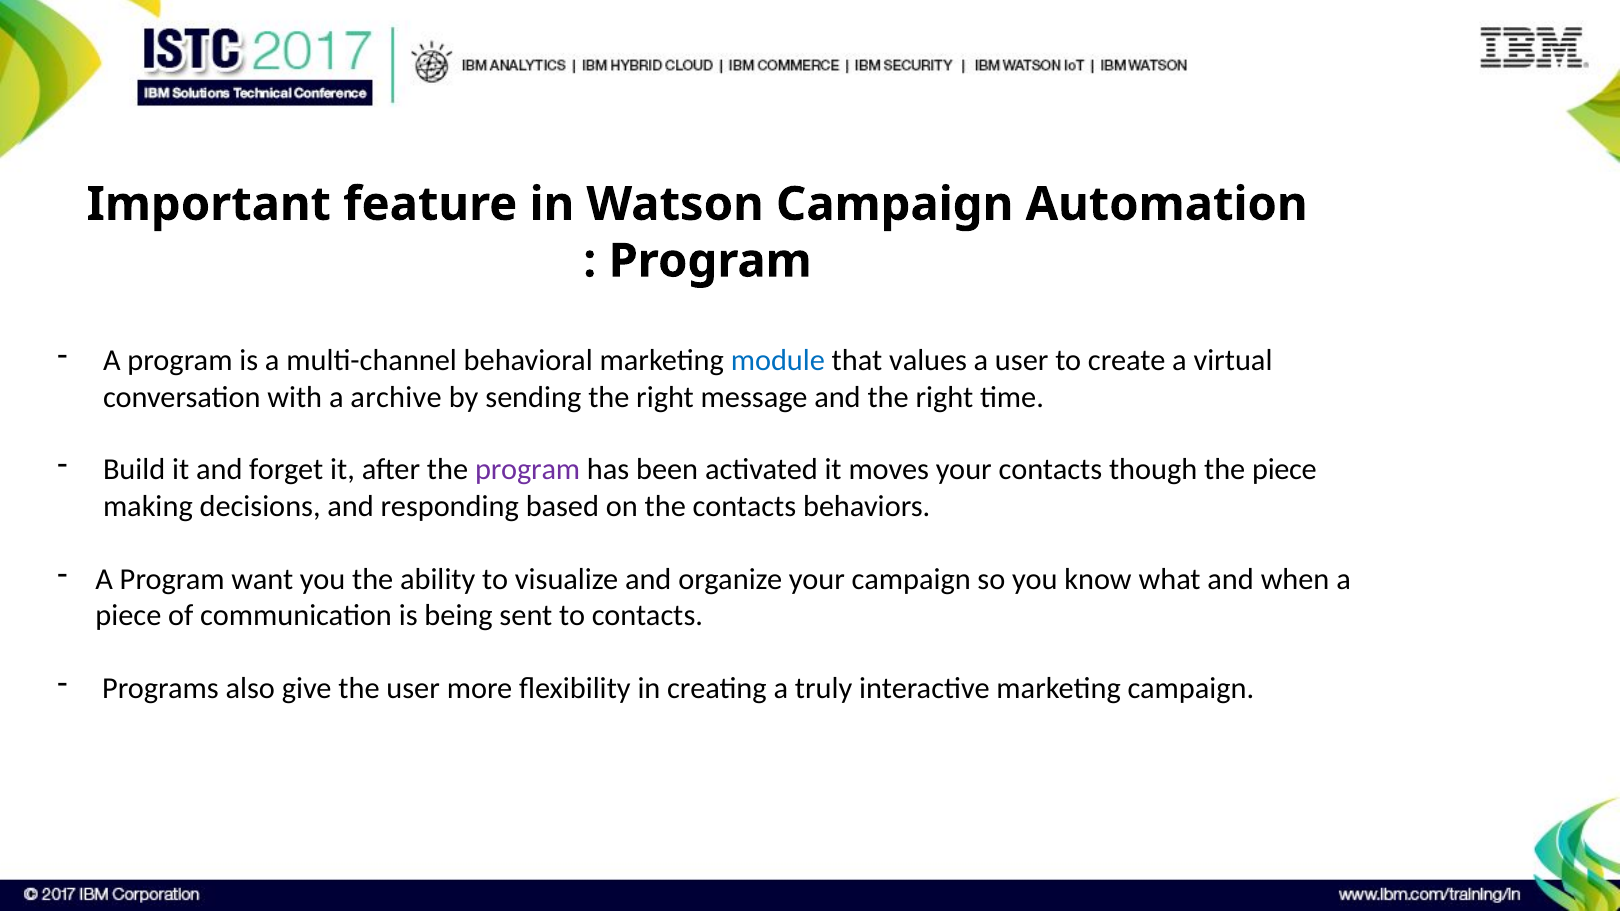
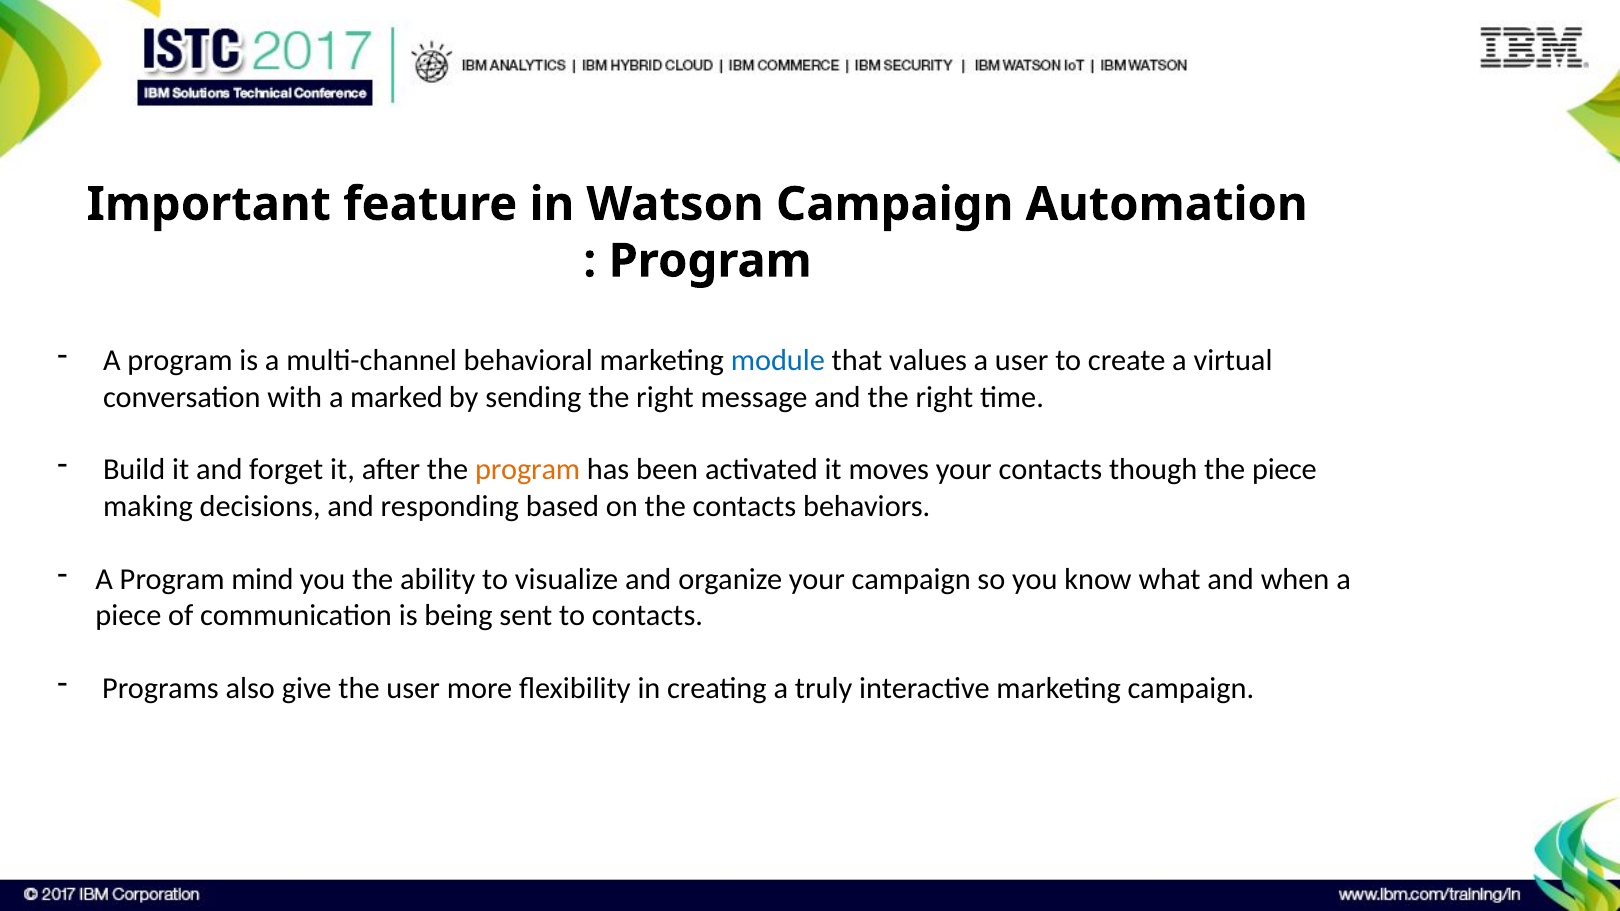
archive: archive -> marked (396, 397)
program colour: purple -> orange (528, 470)
want: want -> mind (262, 579)
